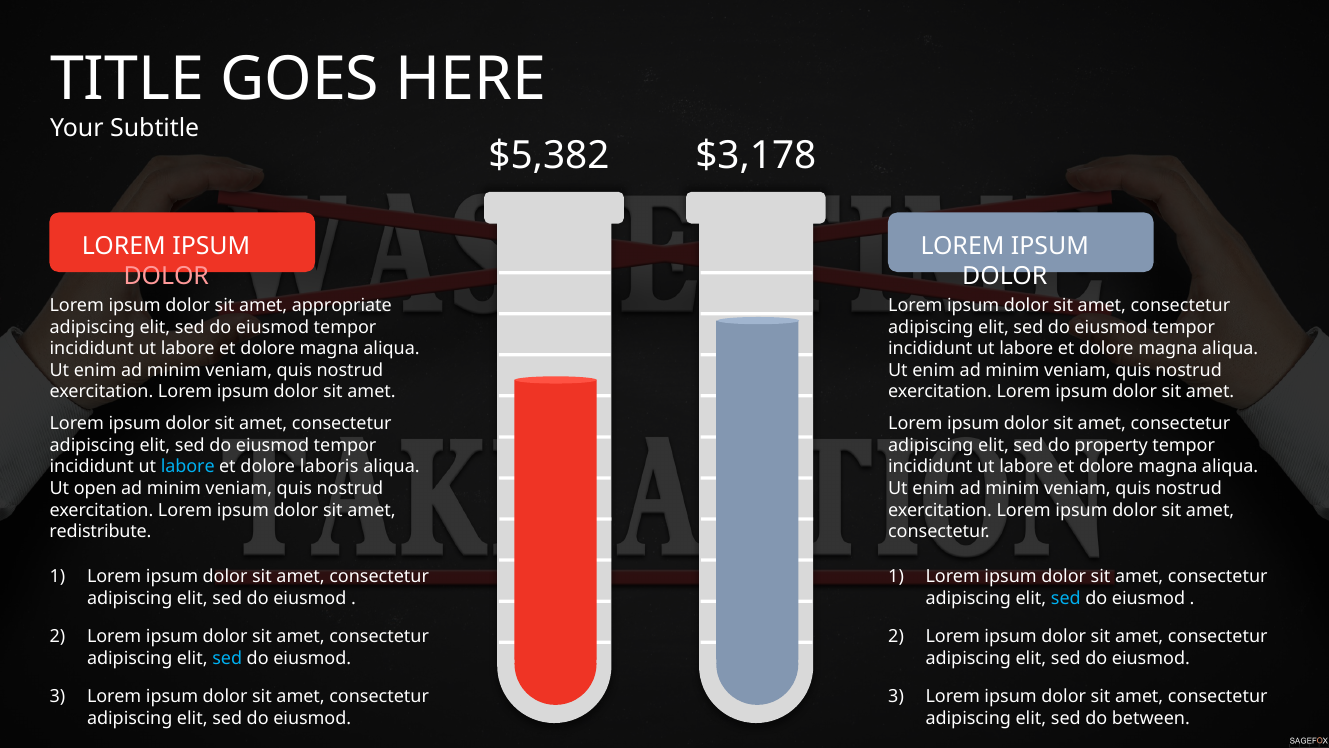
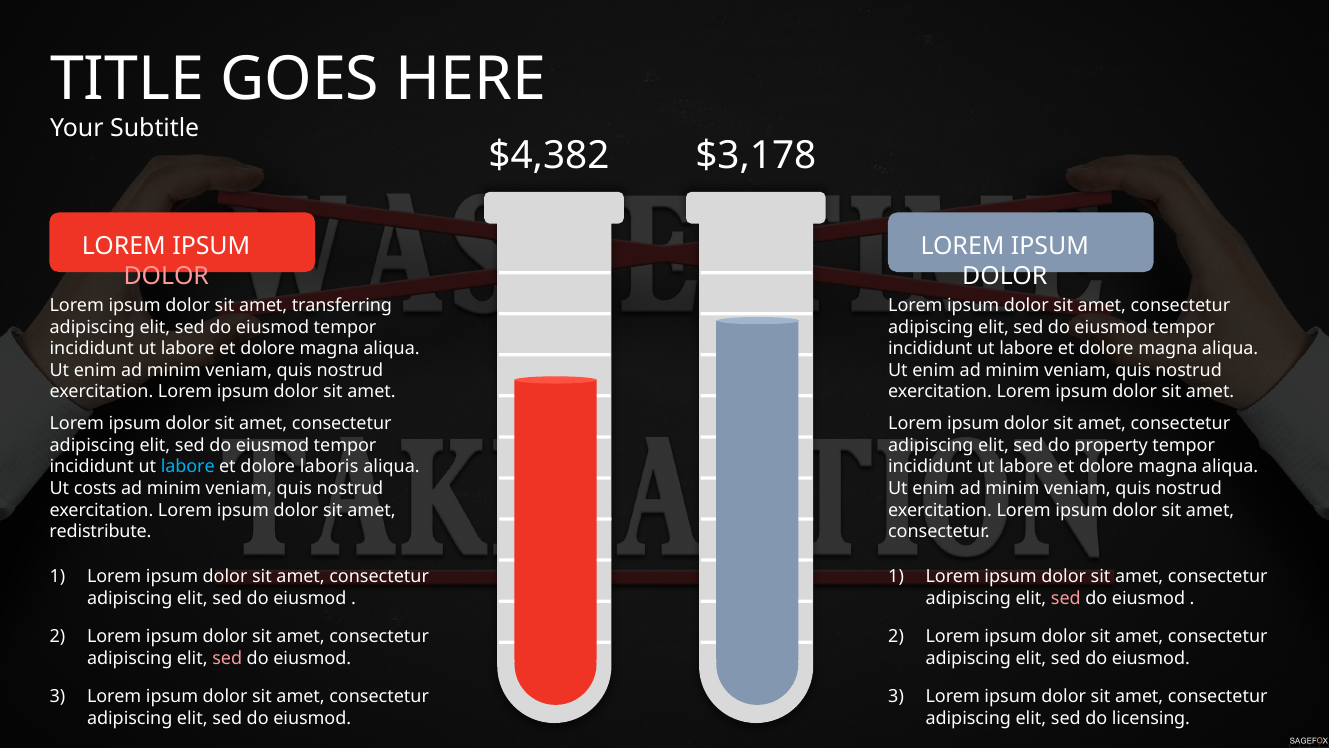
$5,382: $5,382 -> $4,382 (549, 156)
appropriate: appropriate -> transferring (342, 305)
open: open -> costs (95, 488)
sed colour: light blue -> pink (1066, 598)
sed colour: light blue -> pink (227, 658)
between: between -> licensing (1151, 718)
